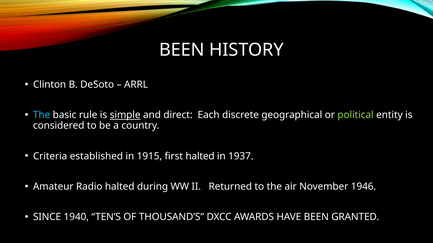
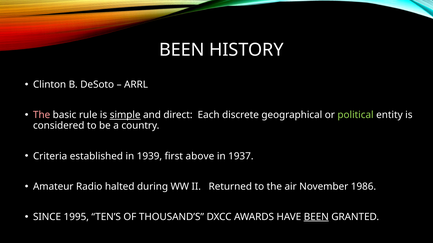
The colour: light blue -> pink (42, 115)
1915: 1915 -> 1939 (149, 156)
first halted: halted -> above (200, 156)
1946: 1946 -> 1986 (363, 187)
1940: 1940 -> 1995 (76, 217)
BEEN underline: none -> present (316, 217)
